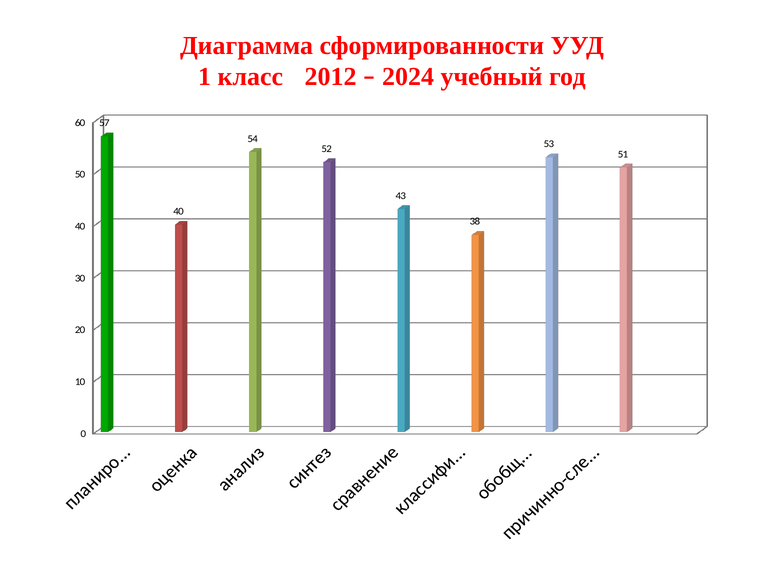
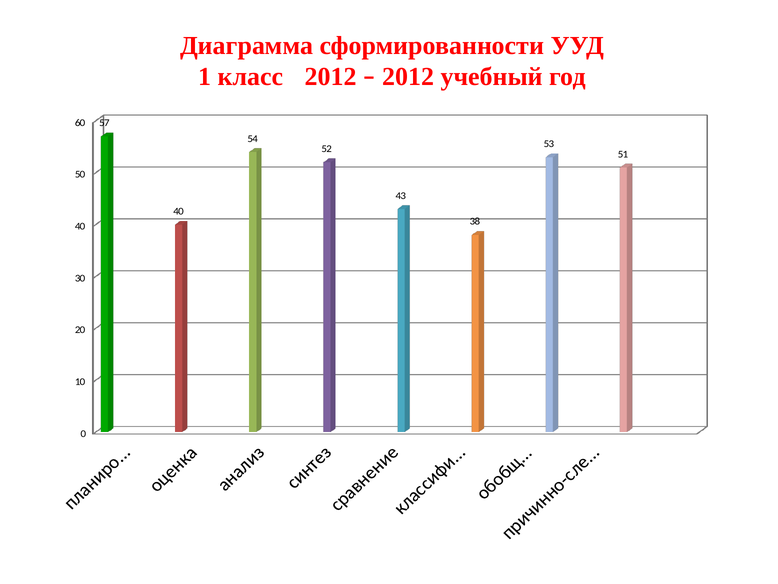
2024: 2024 -> 2012 (408, 77)
